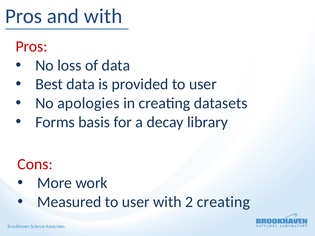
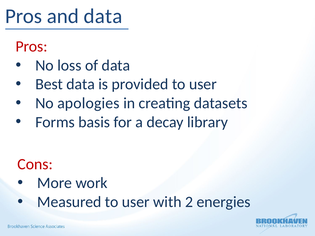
and with: with -> data (103, 16)
2 creating: creating -> energies (224, 202)
